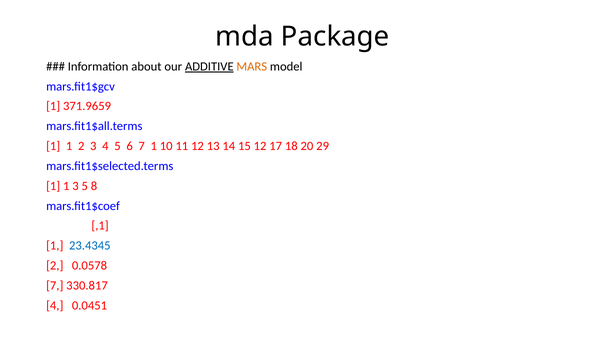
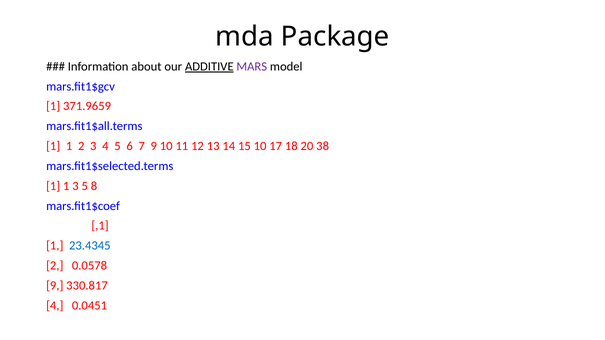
MARS colour: orange -> purple (252, 66)
7 1: 1 -> 9 (154, 146)
15 12: 12 -> 10 (260, 146)
29: 29 -> 38 (323, 146)
7: 7 -> 9 (55, 286)
